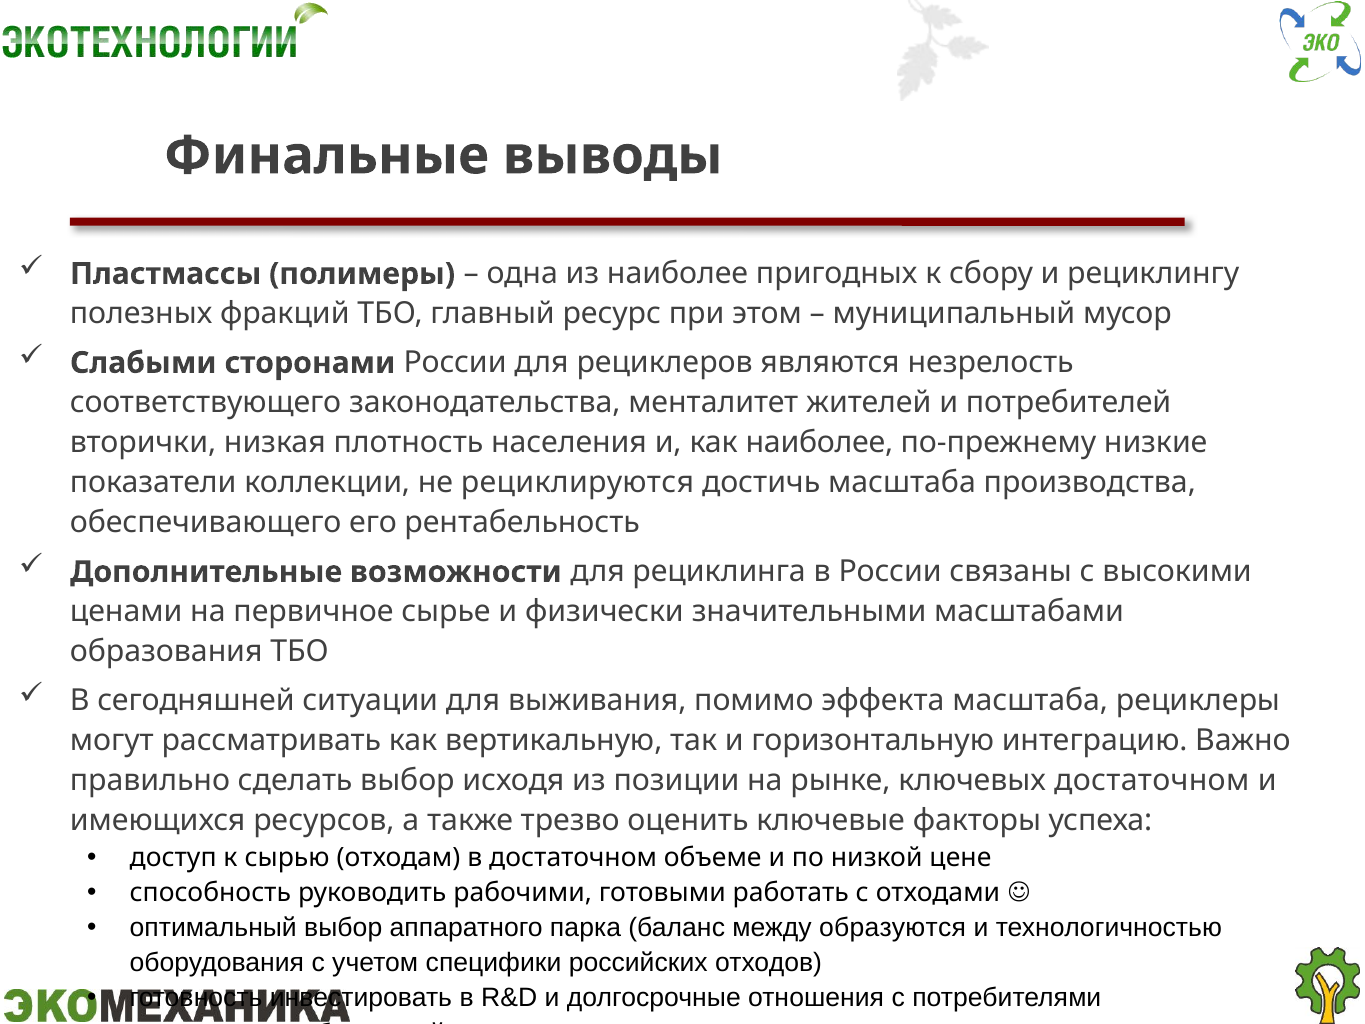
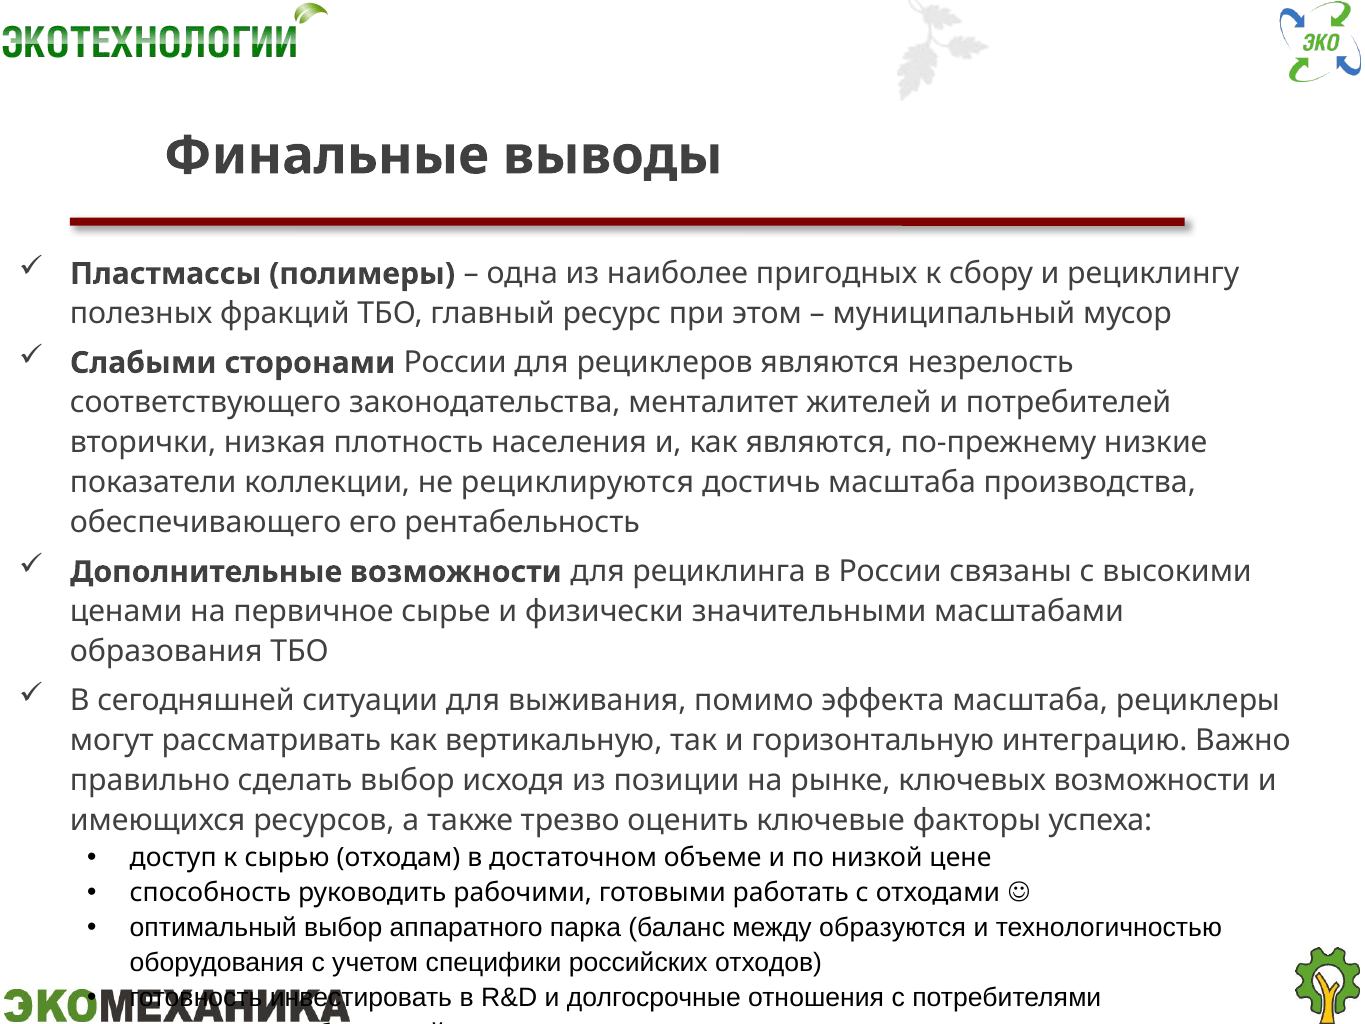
как наиболее: наиболее -> являются (819, 443)
ключевых достаточном: достаточном -> возможности (1152, 781)
